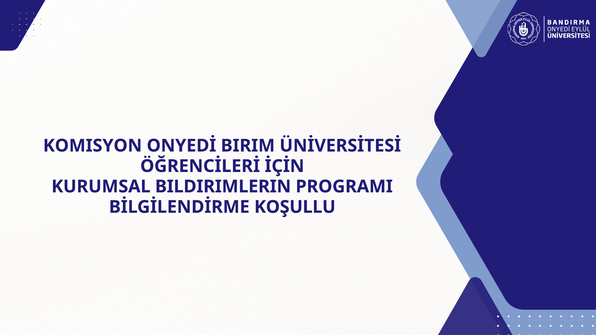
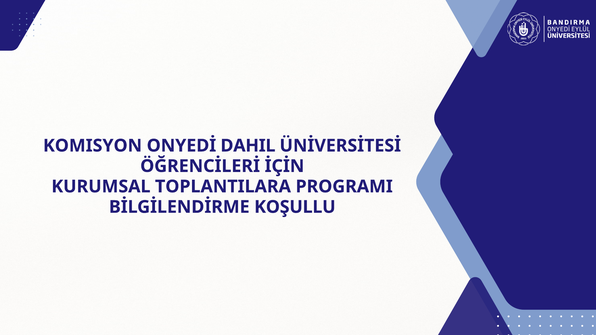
BIRIM: BIRIM -> DAHIL (248, 146)
BILDIRIMLERIN: BILDIRIMLERIN -> TOPLANTILARA (223, 187)
